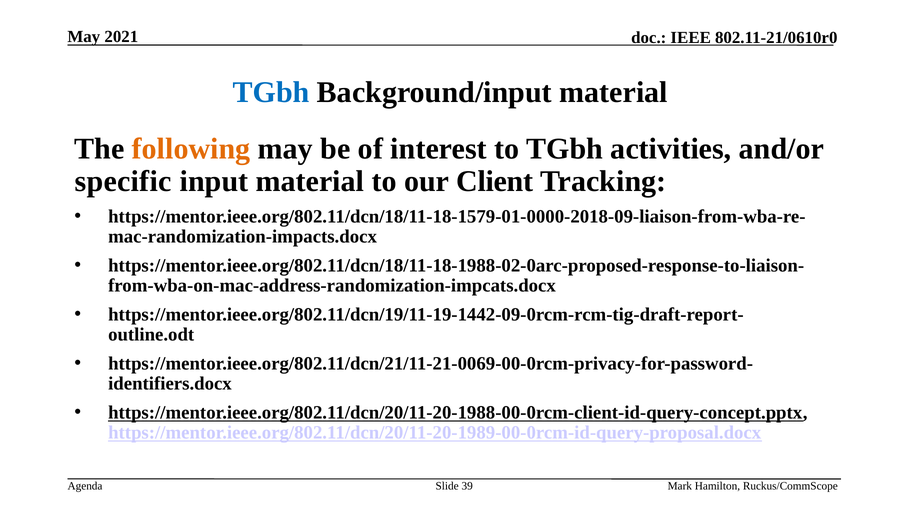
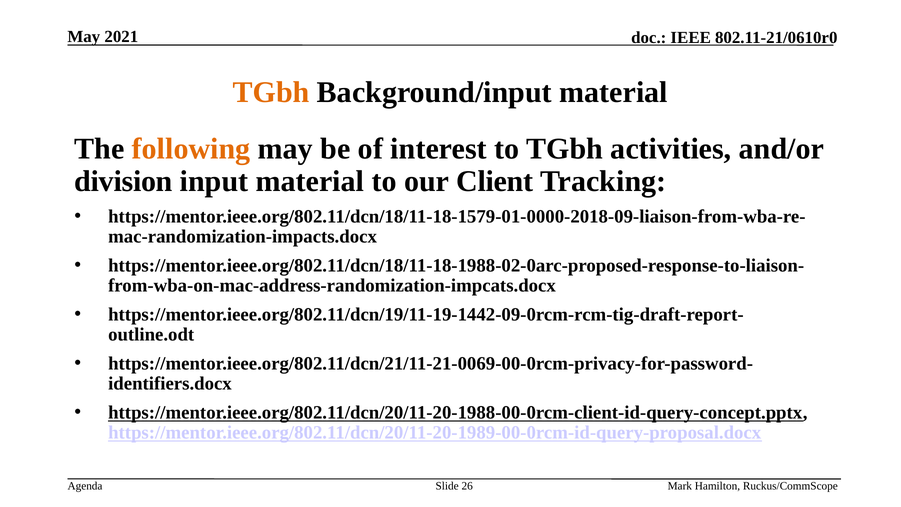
TGbh colour: blue -> orange (271, 92)
specific: specific -> division (123, 181)
39: 39 -> 26 (467, 486)
